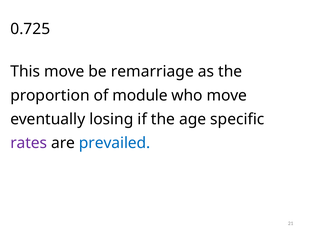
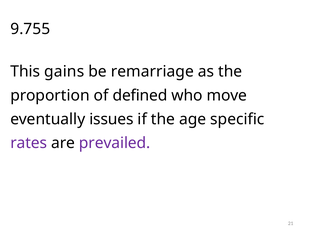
0.725: 0.725 -> 9.755 (30, 29)
This move: move -> gains (64, 72)
module: module -> defined (140, 95)
losing: losing -> issues (111, 119)
prevailed colour: blue -> purple (115, 143)
